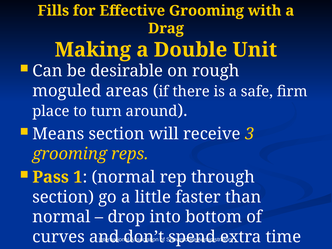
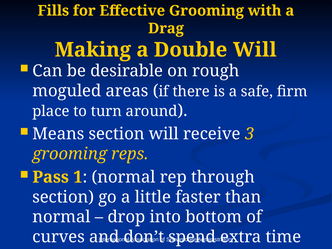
Double Unit: Unit -> Will (255, 50)
